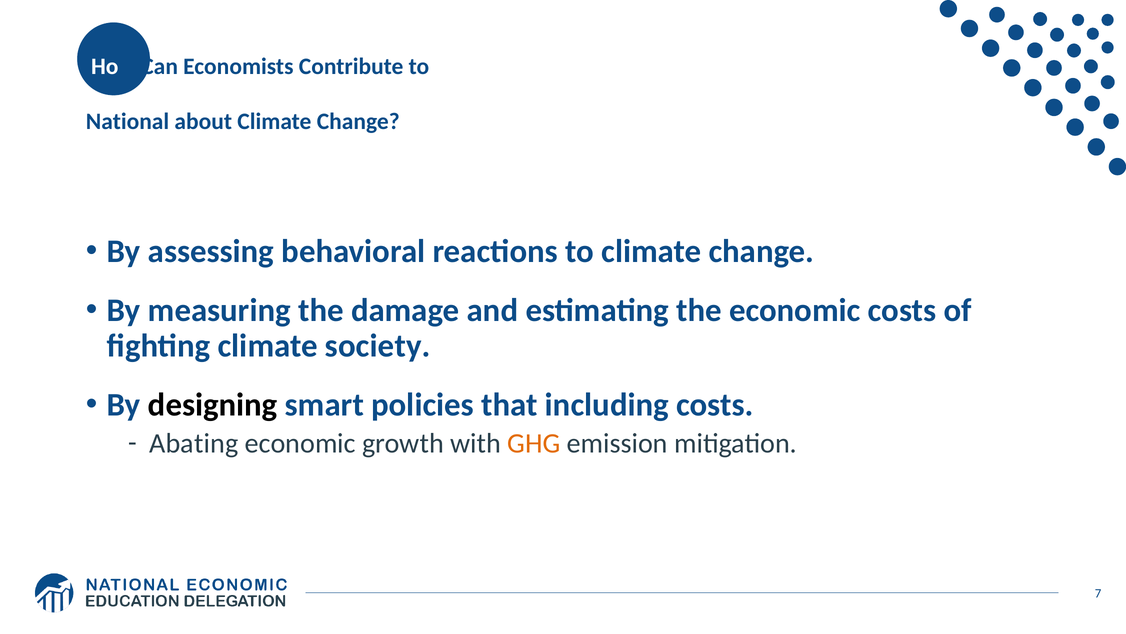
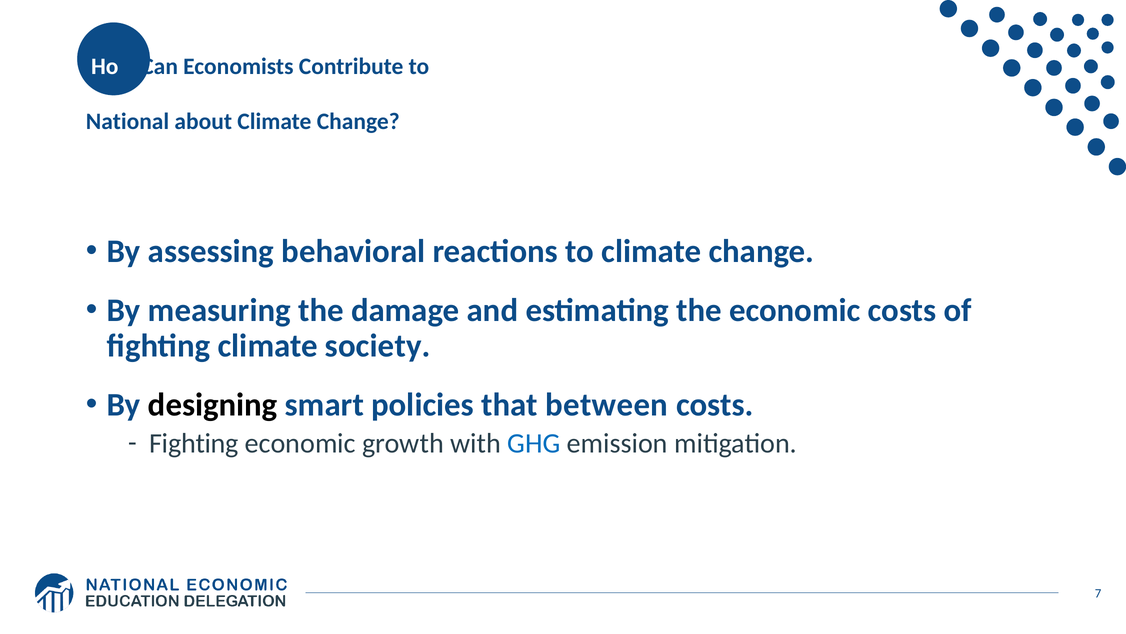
including: including -> between (607, 404)
Abating: Abating -> Fighting (194, 443)
GHG colour: orange -> blue (534, 443)
